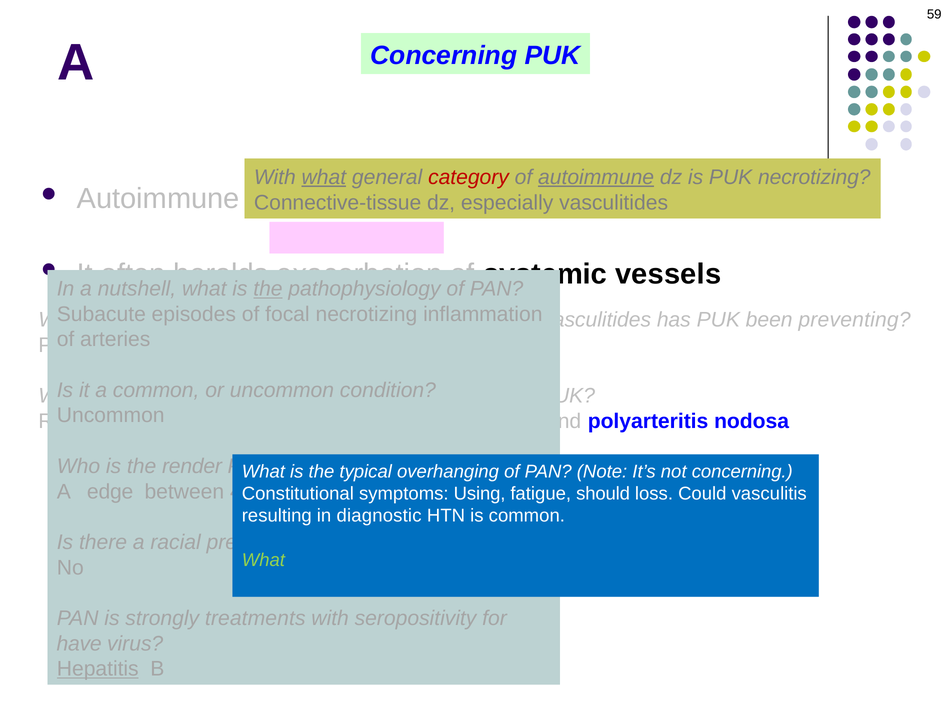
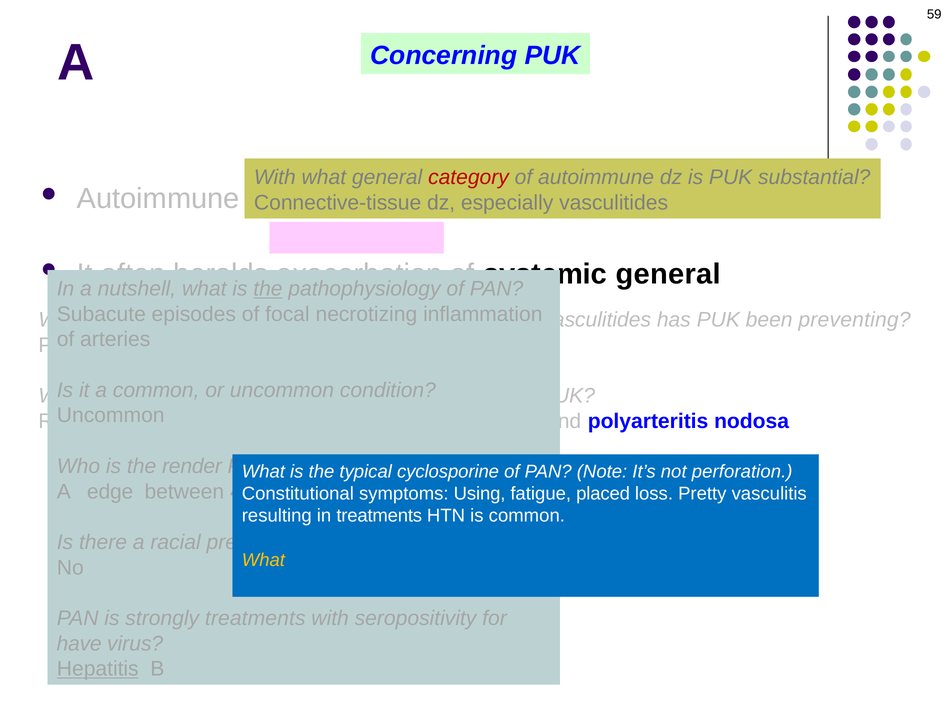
what underline: present -> none (324, 177)
autoimmune underline: present -> none (596, 177)
PUK necrotizing: necrotizing -> substantial (814, 177)
vessels: vessels -> general (668, 274)
overhanging: overhanging -> cyclosporine (448, 472)
not concerning: concerning -> perforation (742, 472)
should: should -> placed (603, 494)
loss Could: Could -> Pretty (702, 494)
in diagnostic: diagnostic -> treatments (379, 516)
What colour: light green -> yellow (263, 560)
